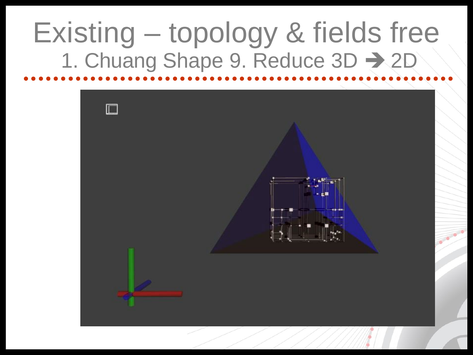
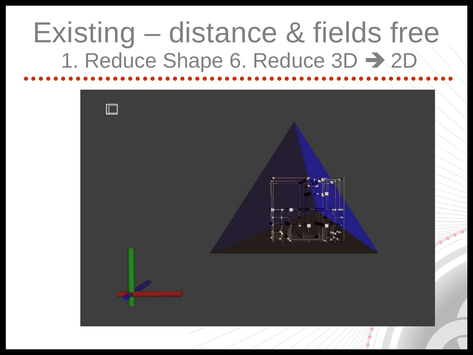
topology: topology -> distance (223, 33)
1 Chuang: Chuang -> Reduce (121, 61)
9: 9 -> 6 (238, 61)
